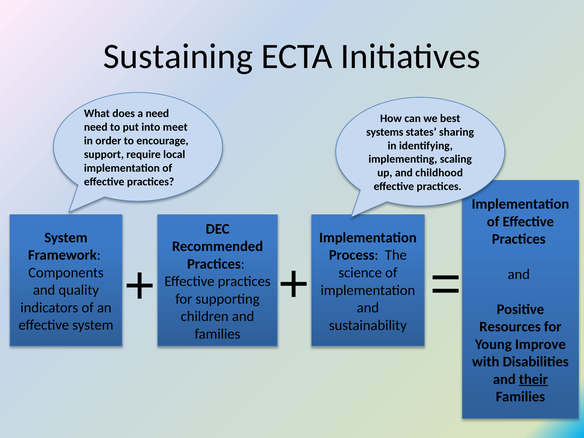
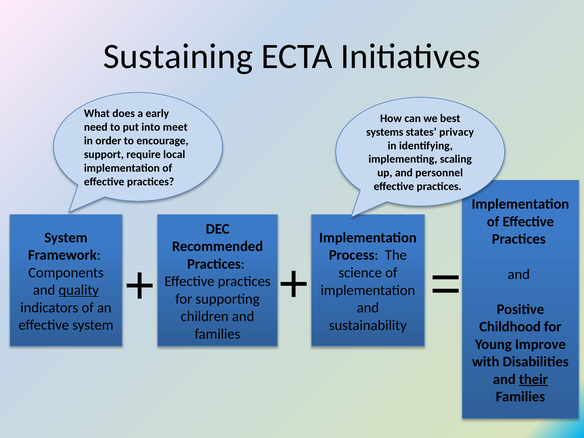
a need: need -> early (157, 113)
sharing: sharing -> privacy (457, 132)
childhood: childhood -> personnel (439, 173)
quality underline: none -> present (79, 290)
Resources: Resources -> Childhood (510, 327)
